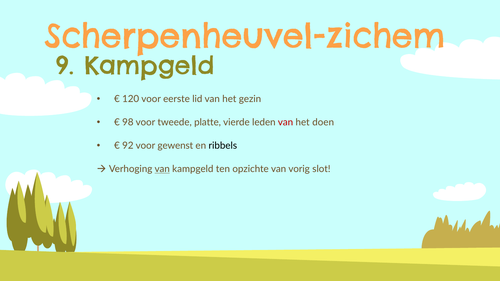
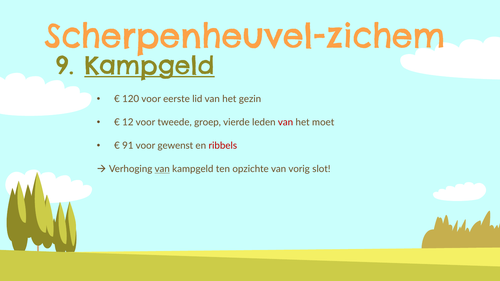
Kampgeld underline: none -> present (150, 66)
98: 98 -> 12 (128, 122)
platte: platte -> groep (208, 122)
doen: doen -> moet (323, 122)
92: 92 -> 91 (128, 146)
ribbels colour: black -> red (223, 146)
